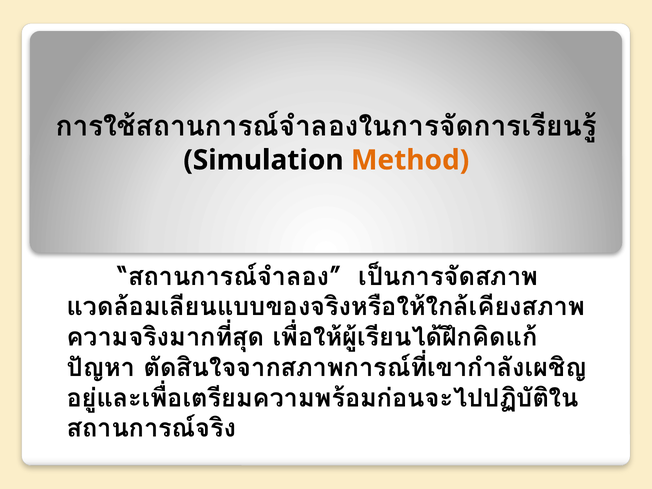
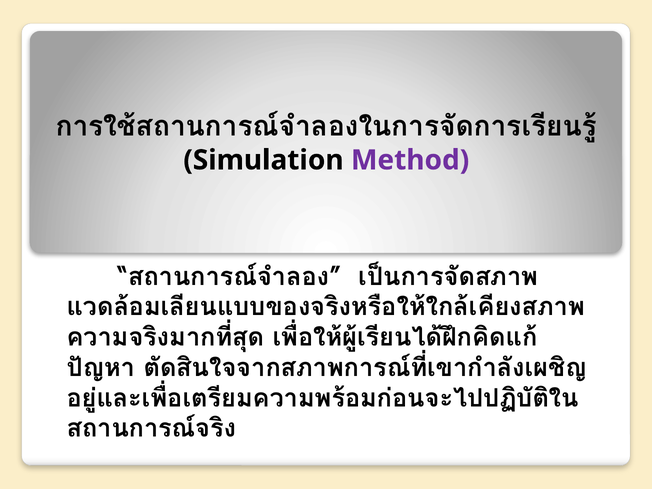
Method colour: orange -> purple (410, 160)
